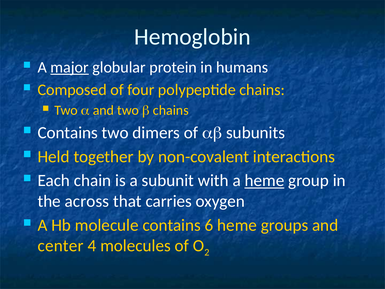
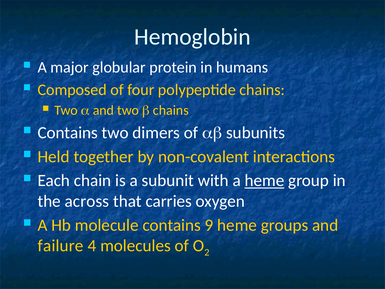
major underline: present -> none (70, 67)
6: 6 -> 9 (209, 225)
center: center -> failure (61, 245)
